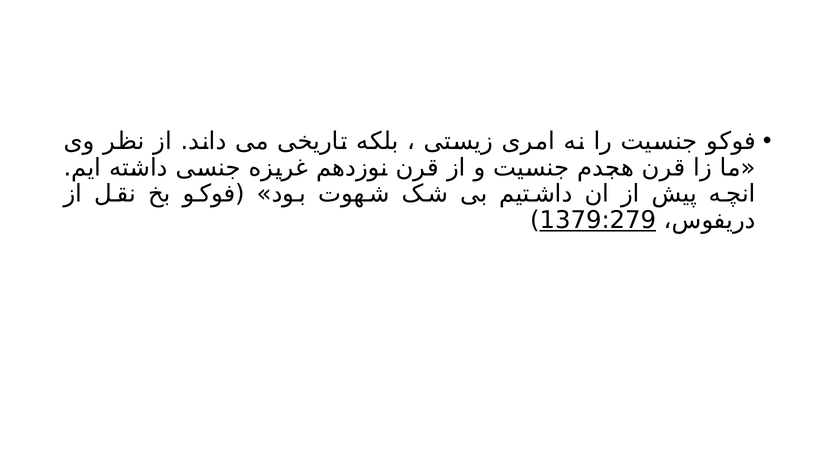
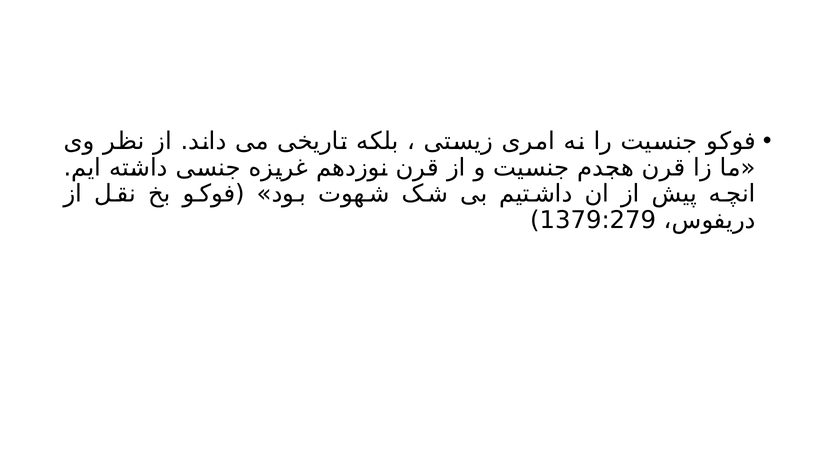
1379:279 underline: present -> none (598, 220)
